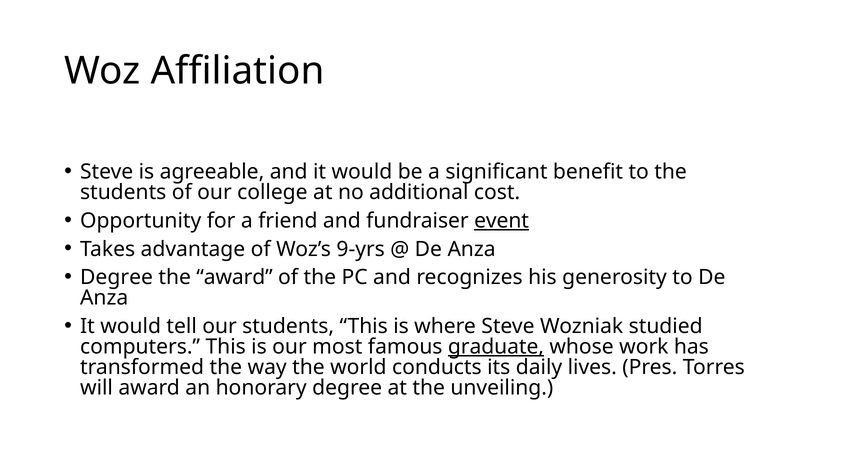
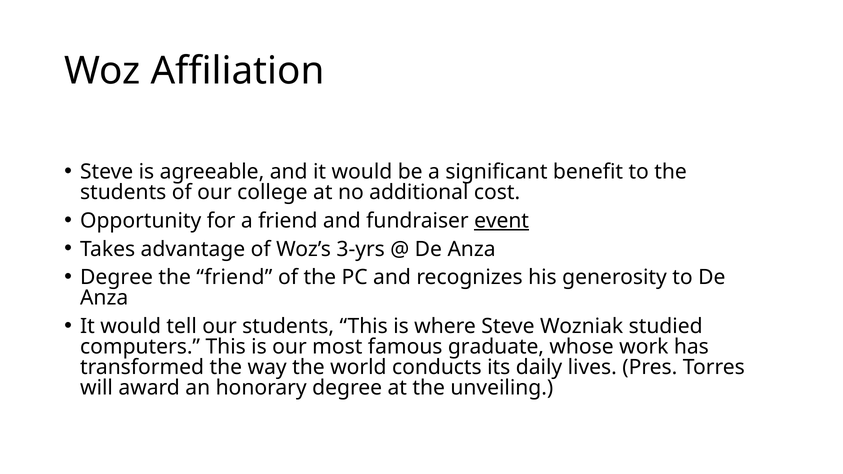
9-yrs: 9-yrs -> 3-yrs (361, 249)
the award: award -> friend (234, 278)
graduate underline: present -> none (496, 347)
